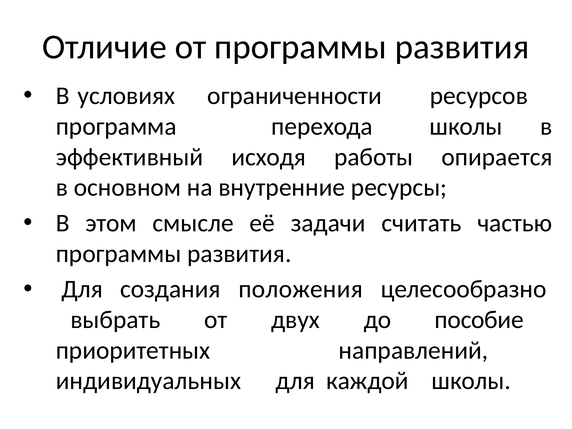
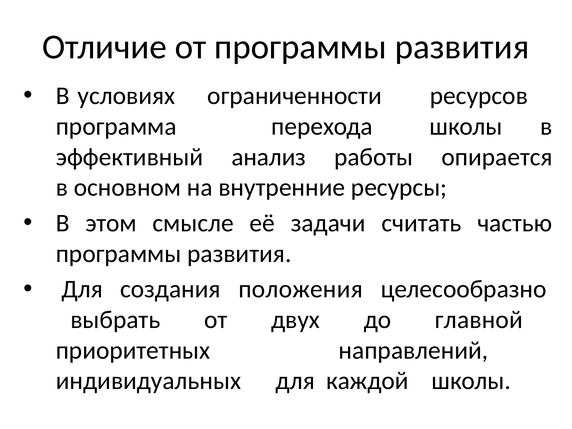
исходя: исходя -> анализ (269, 157)
пособие: пособие -> главной (479, 320)
